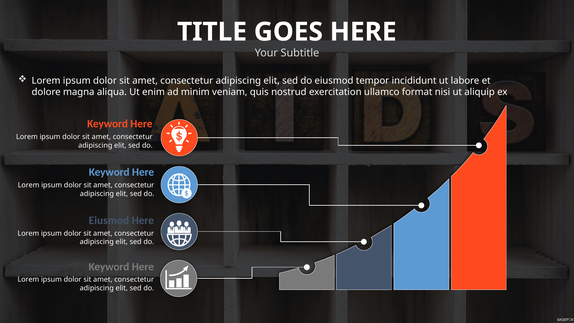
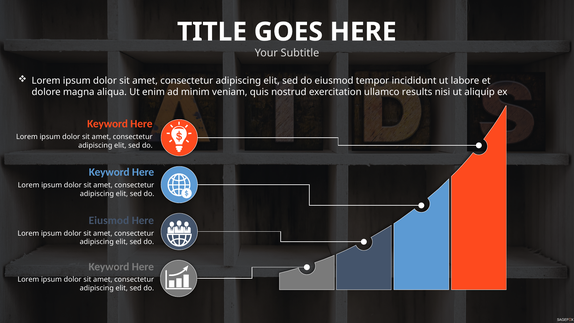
format: format -> results (417, 92)
